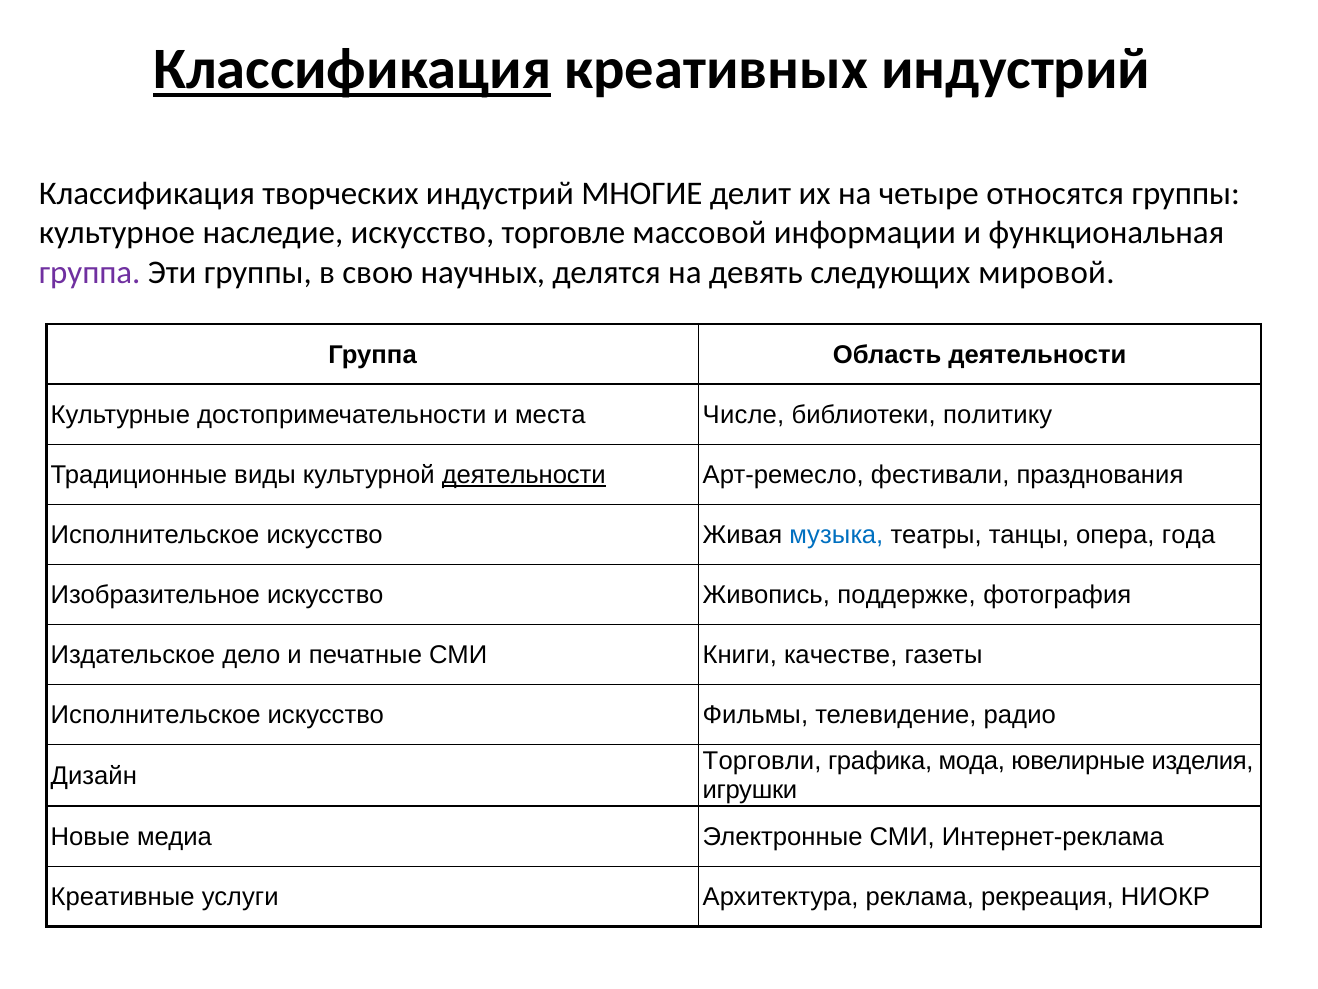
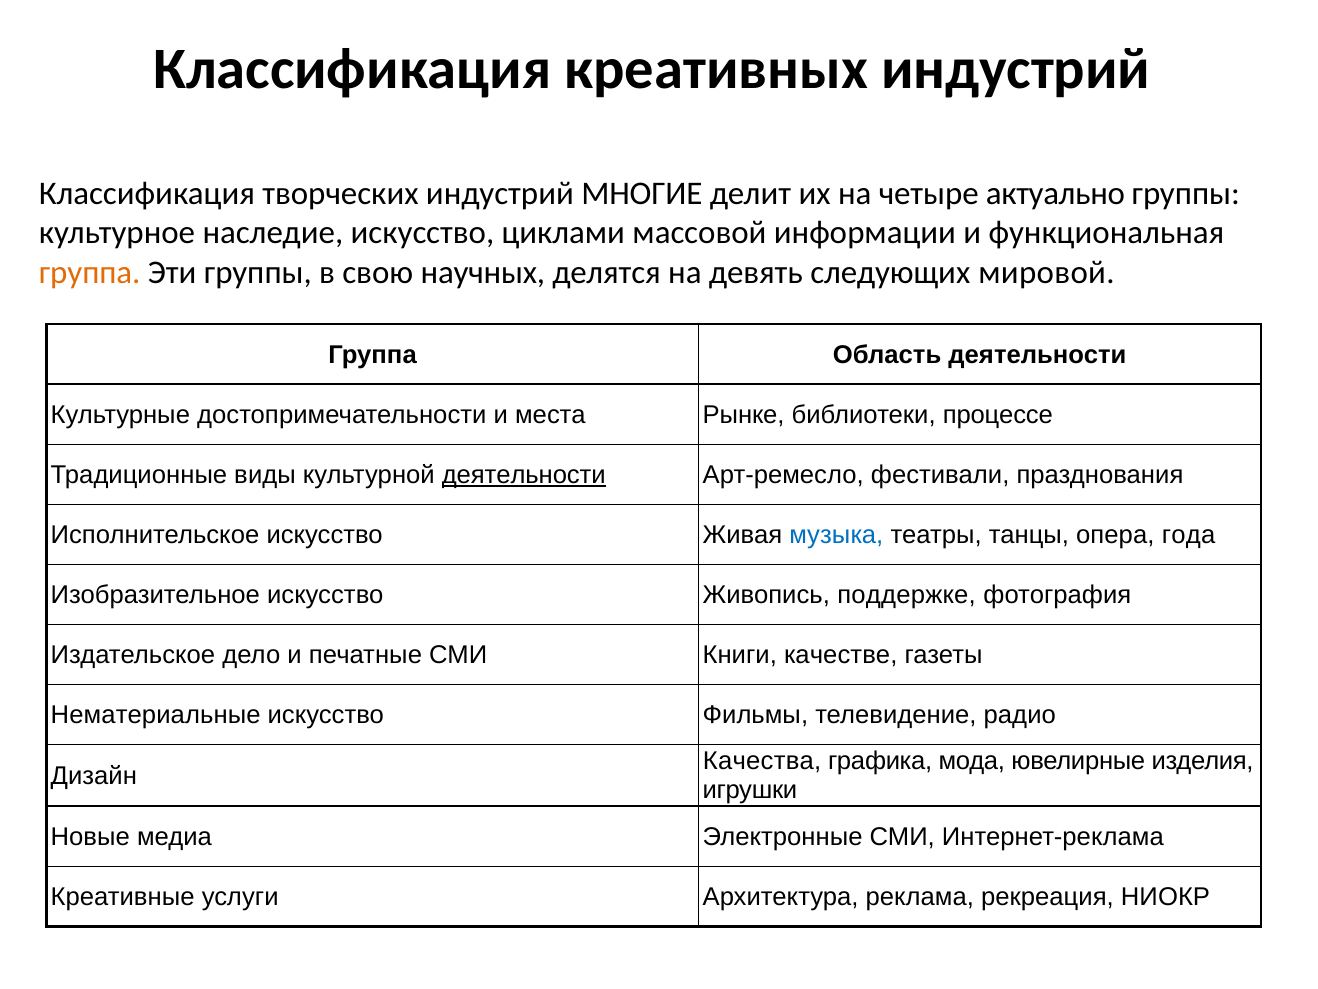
Классификация underline: present -> none (352, 70)
относятся: относятся -> актуально (1055, 193)
торговле: торговле -> циклами (563, 233)
группа colour: purple -> orange (90, 272)
Числе: Числе -> Рынке (744, 414)
политику: политику -> процессе (998, 414)
Исполнительское: Исполнительское -> Нематериальные (156, 715)
Торговли: Торговли -> Качества (762, 761)
